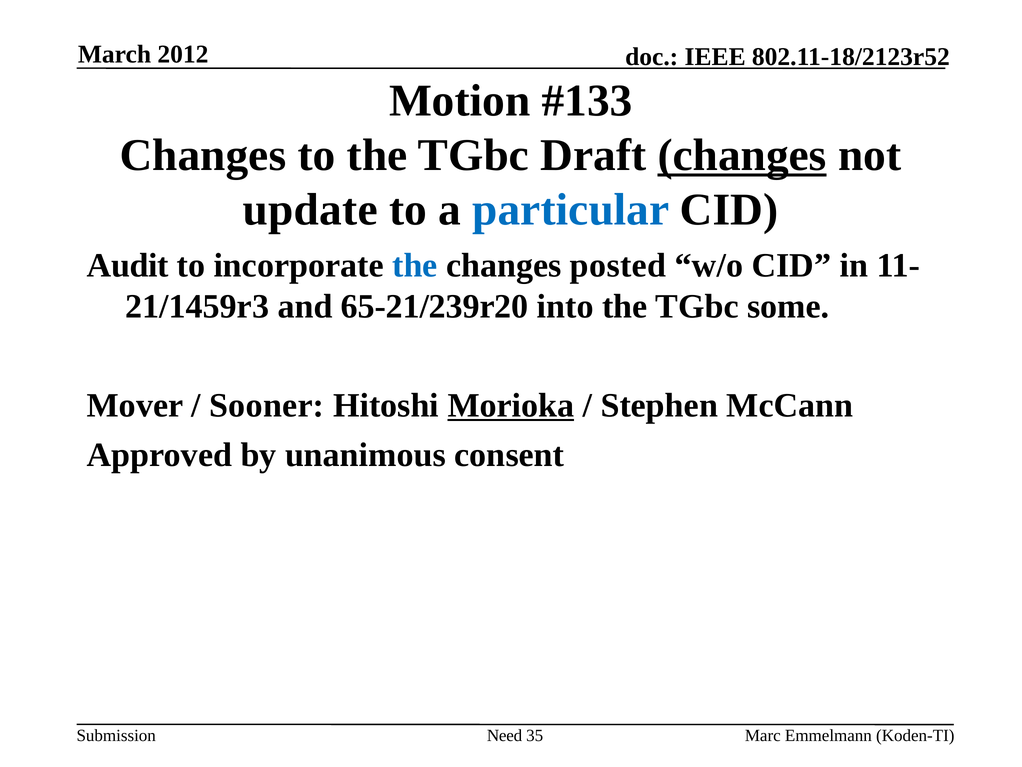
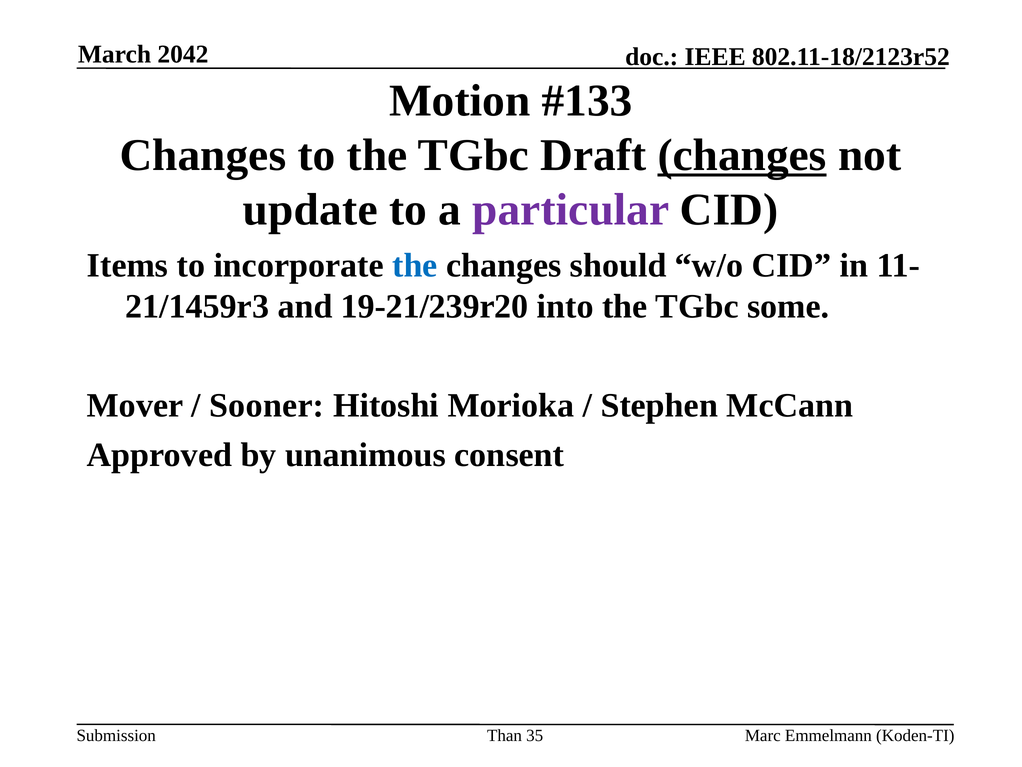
2012: 2012 -> 2042 (183, 54)
particular colour: blue -> purple (571, 210)
Audit: Audit -> Items (128, 265)
posted: posted -> should (618, 265)
65-21/239r20: 65-21/239r20 -> 19-21/239r20 (435, 306)
Morioka underline: present -> none (511, 405)
Need: Need -> Than (504, 735)
